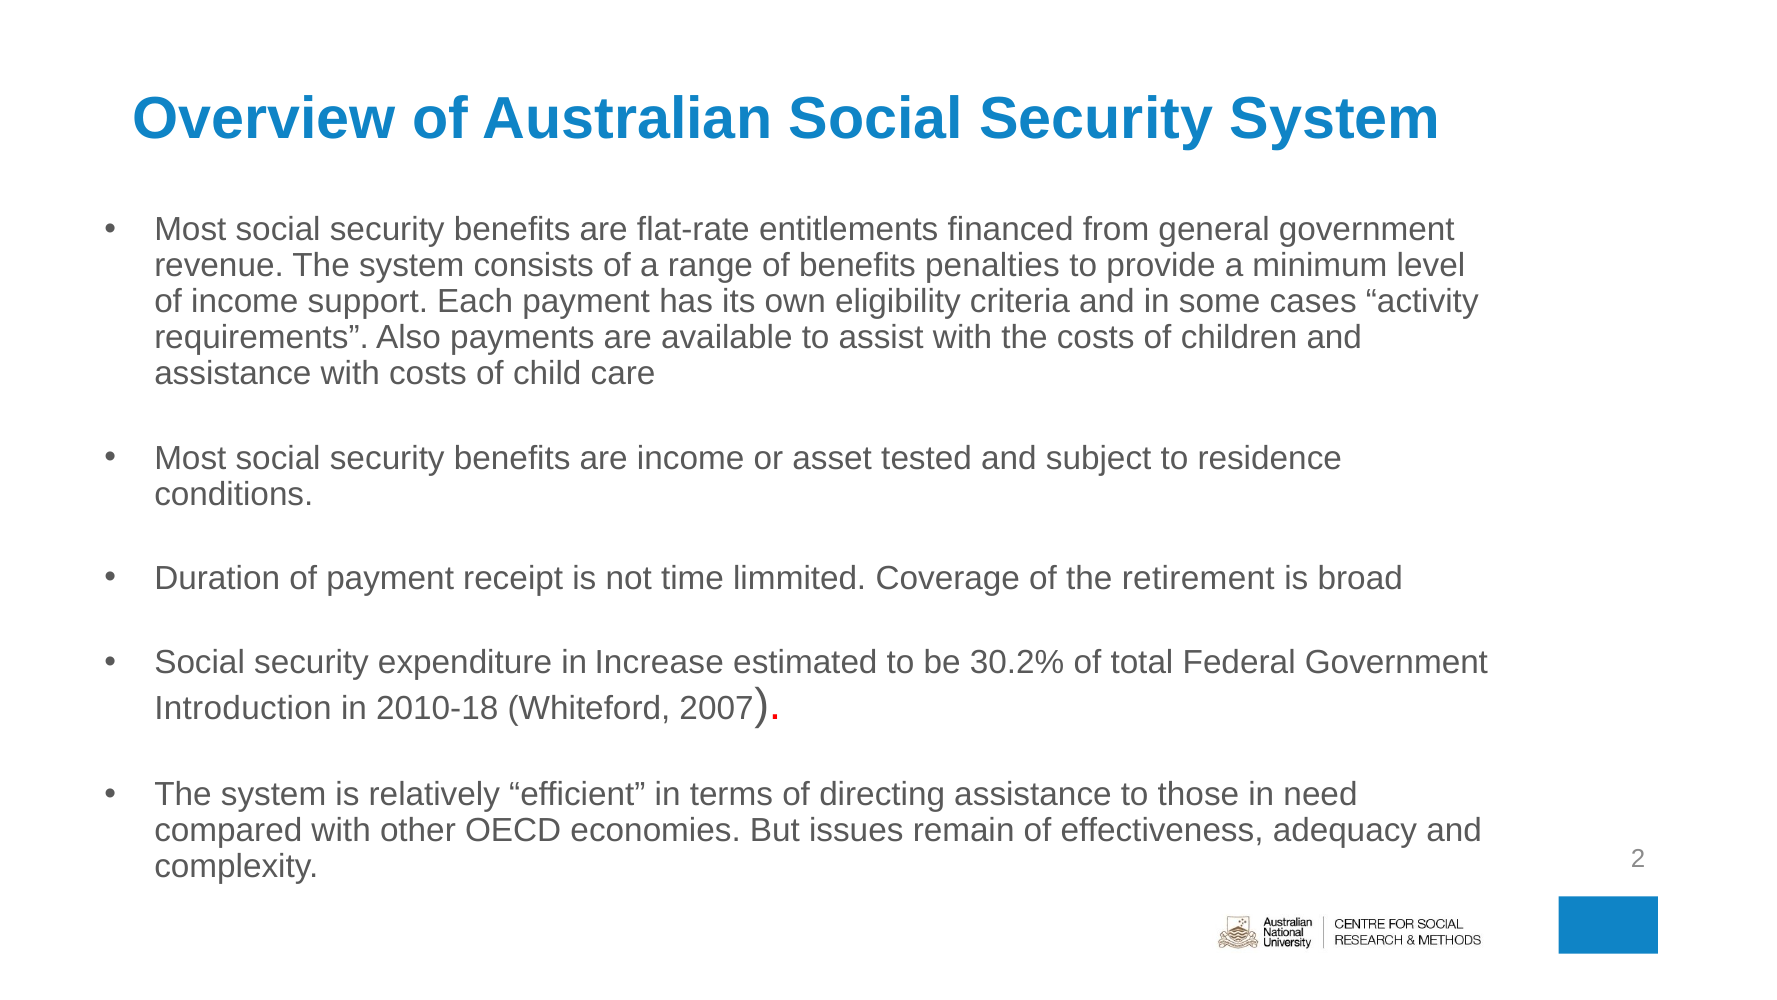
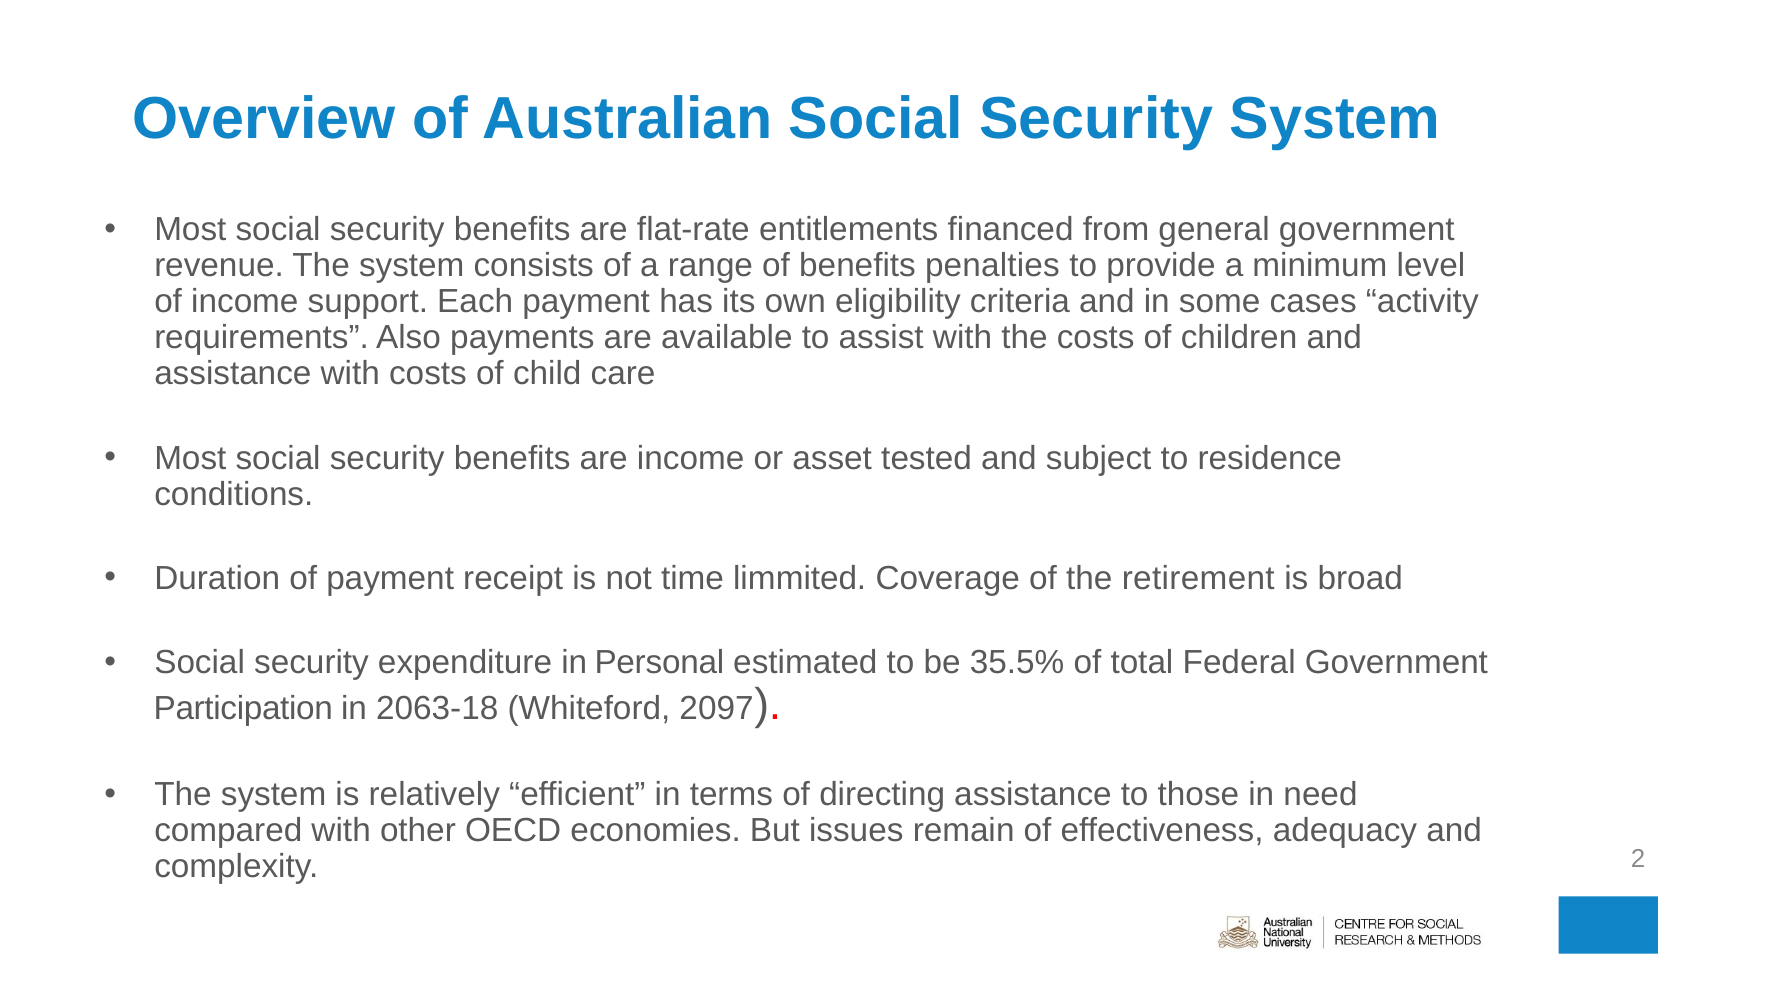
Increase: Increase -> Personal (659, 662)
30.2%: 30.2% -> 35.5% (1017, 662)
Introduction: Introduction -> Participation (243, 708)
2010-18: 2010-18 -> 2063-18 (437, 708)
2007: 2007 -> 2097 (717, 708)
